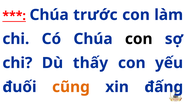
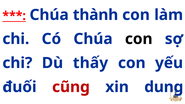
trước: trước -> thành (96, 15)
cũng colour: orange -> red (71, 87)
đấng: đấng -> dung (164, 87)
